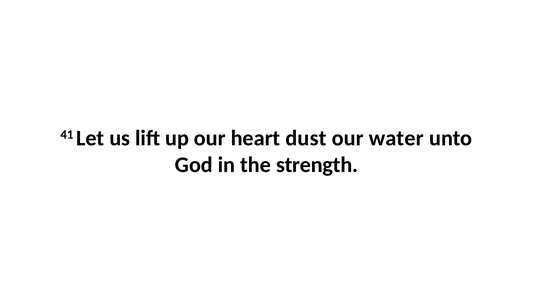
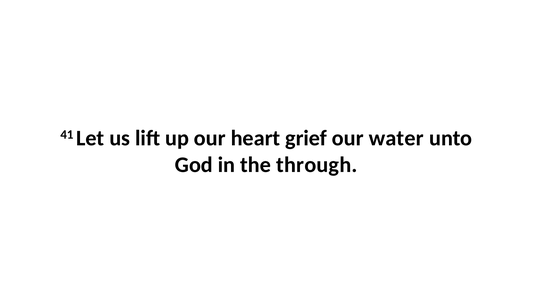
dust: dust -> grief (306, 138)
strength: strength -> through (317, 165)
